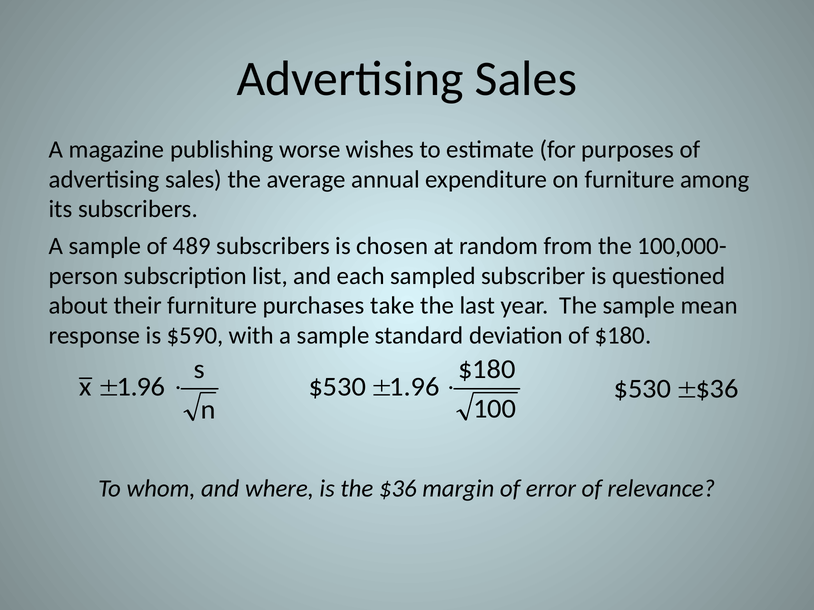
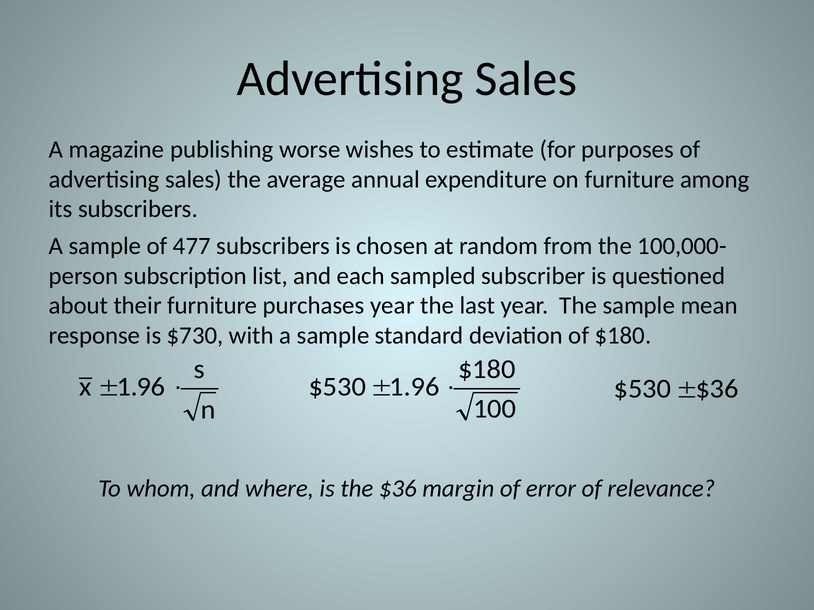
489: 489 -> 477 (192, 246)
purchases take: take -> year (392, 306)
$590: $590 -> $730 (195, 336)
